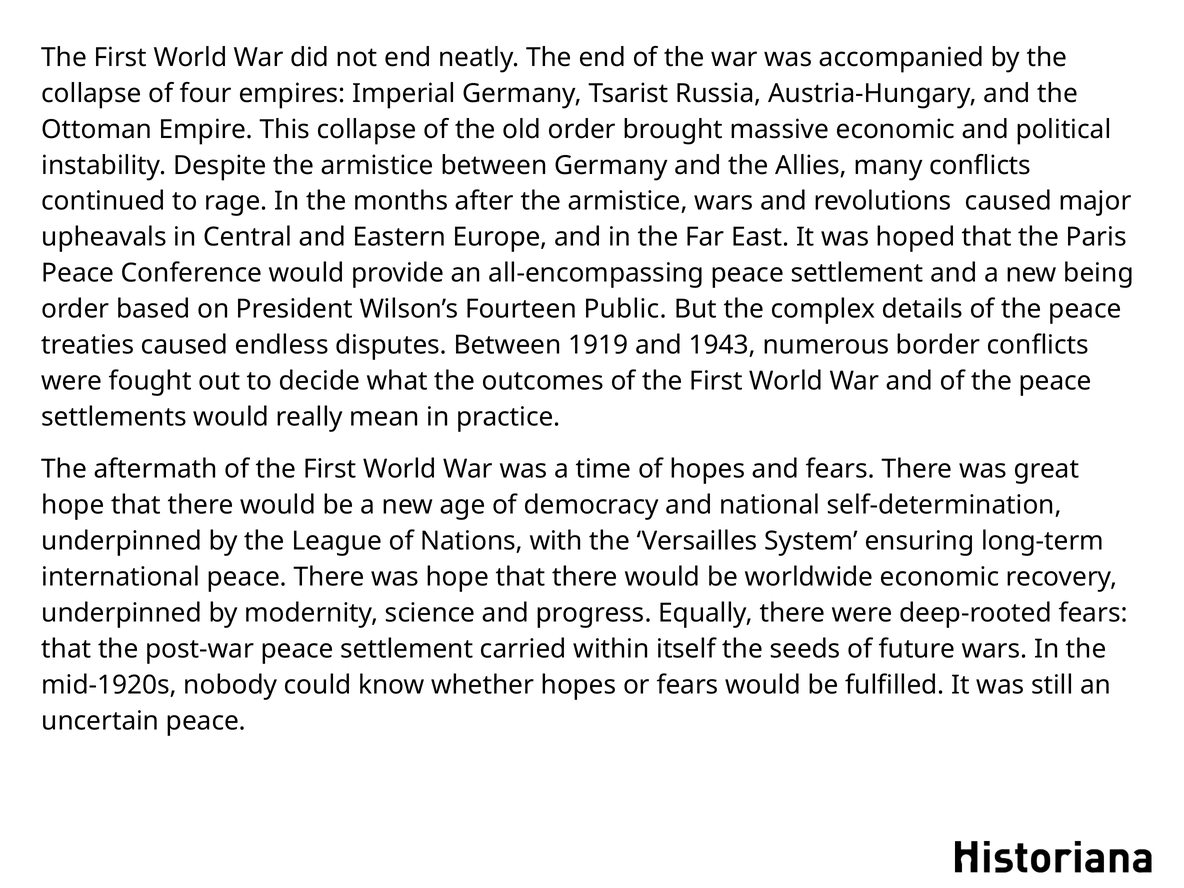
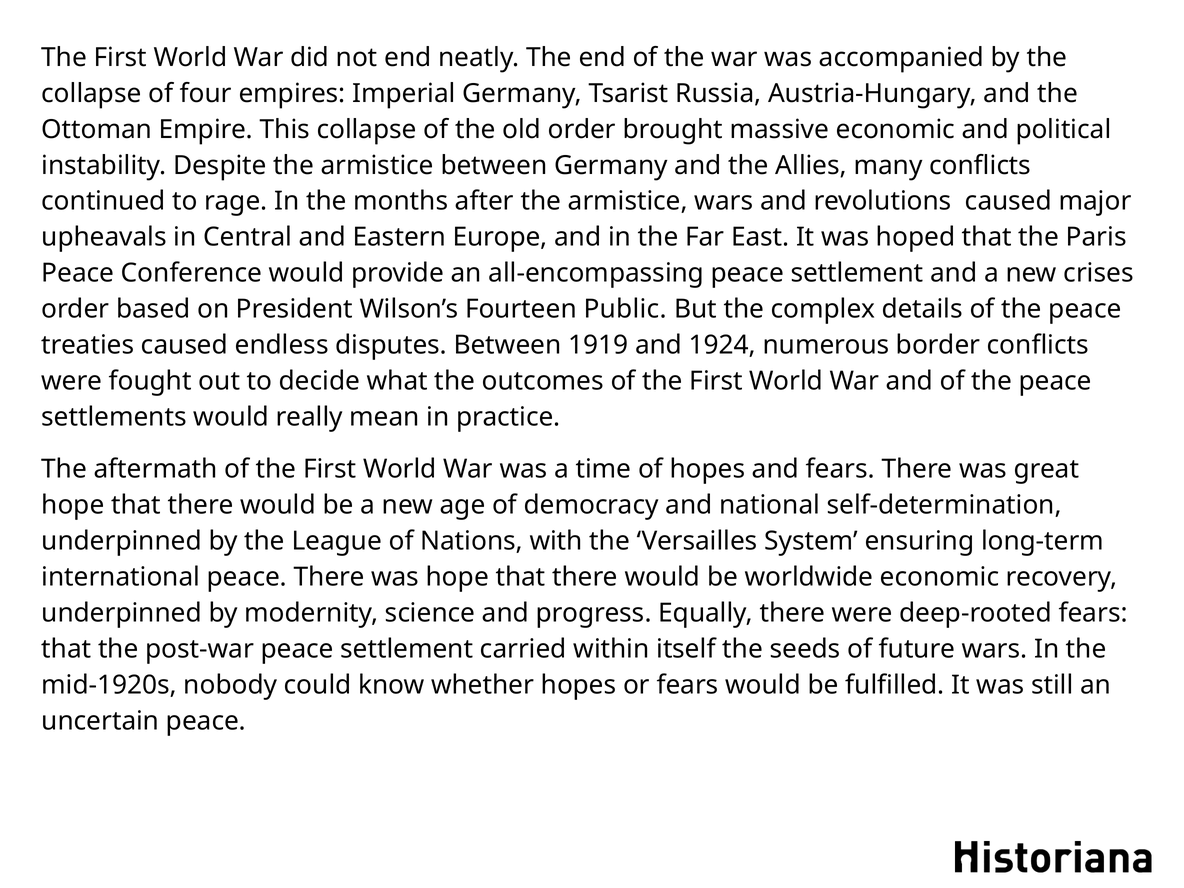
being: being -> crises (1099, 273)
1943: 1943 -> 1924 (722, 345)
